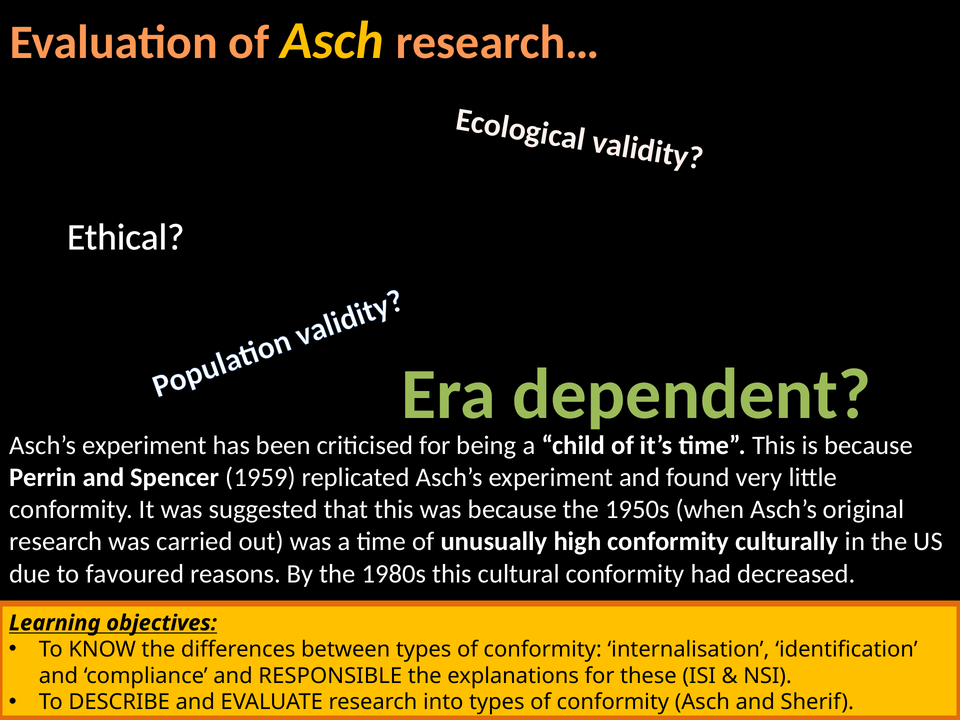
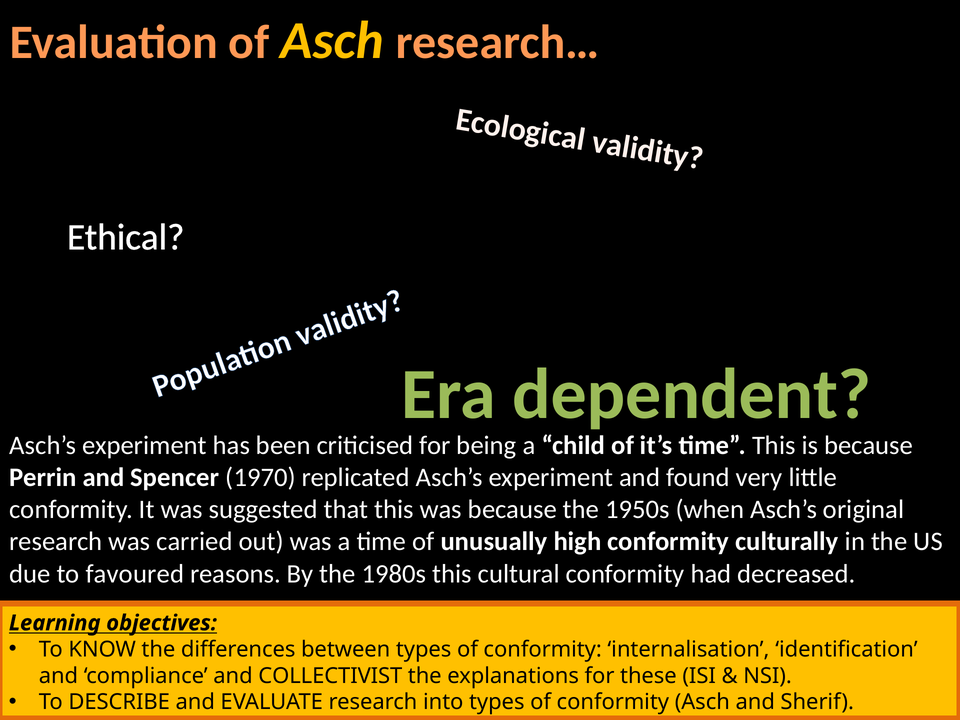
1959: 1959 -> 1970 (261, 478)
RESPONSIBLE: RESPONSIBLE -> COLLECTIVIST (330, 676)
